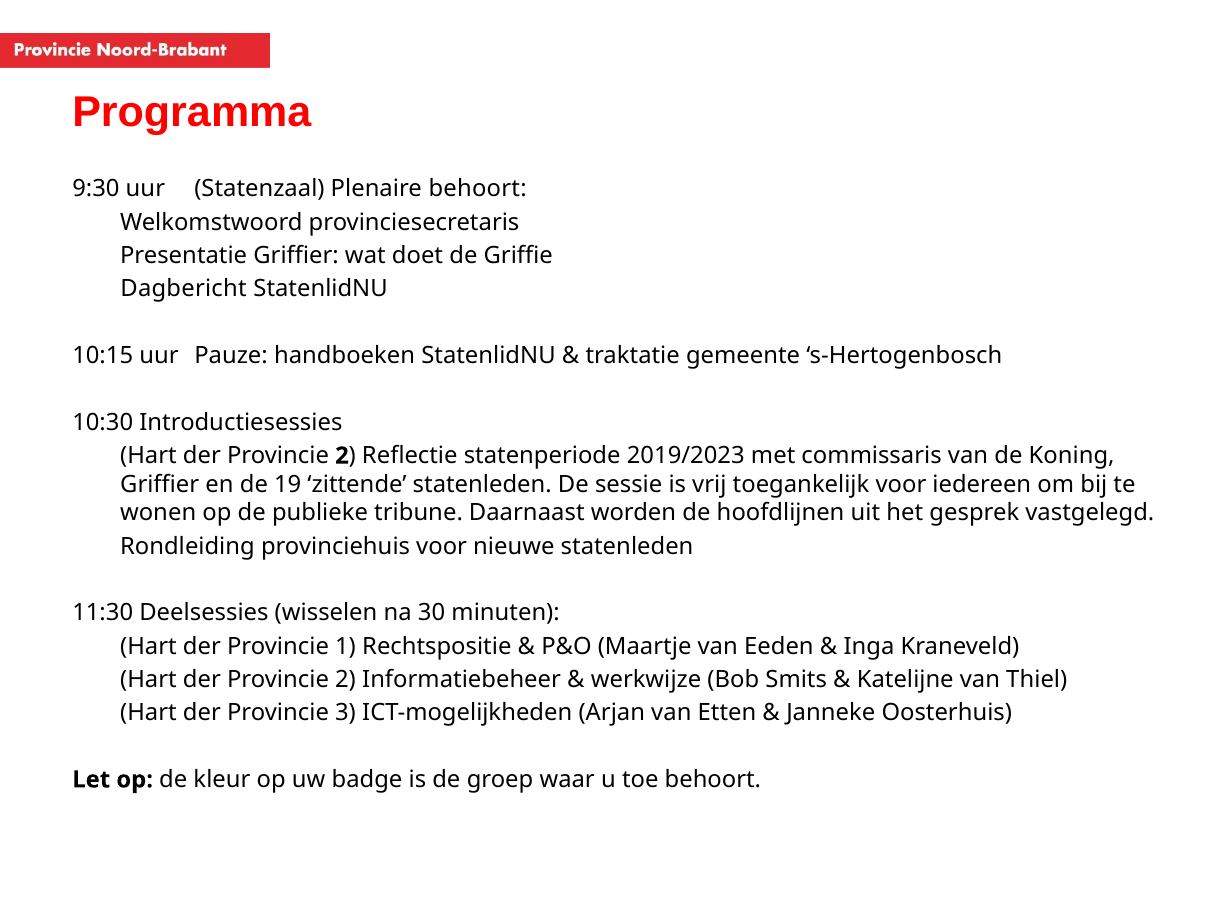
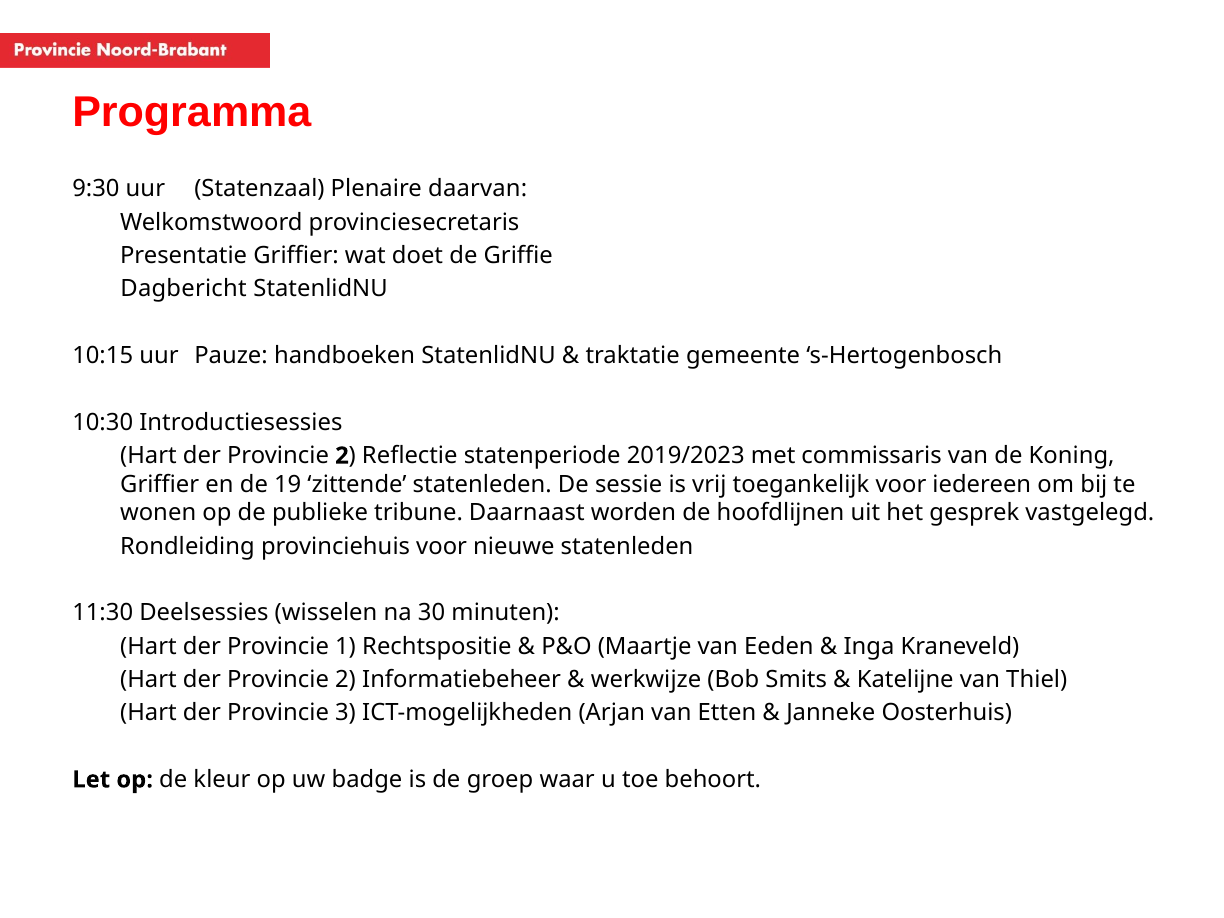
Plenaire behoort: behoort -> daarvan (478, 189)
